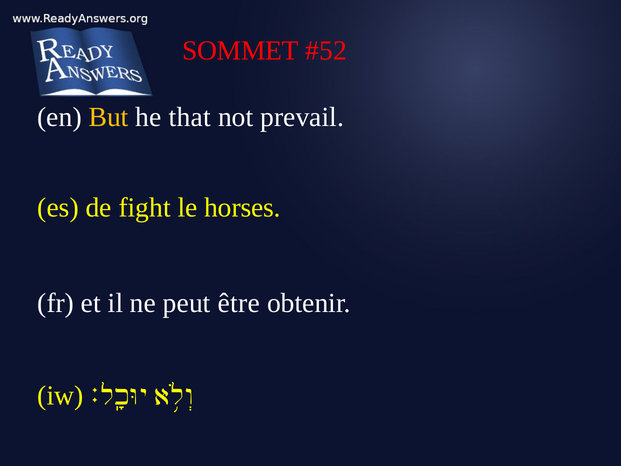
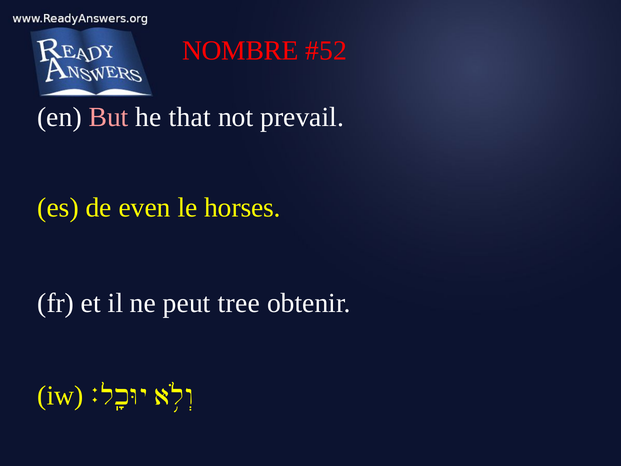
SOMMET: SOMMET -> NOMBRE (240, 50)
But colour: yellow -> pink (109, 117)
fight: fight -> even (145, 207)
être: être -> tree (239, 303)
